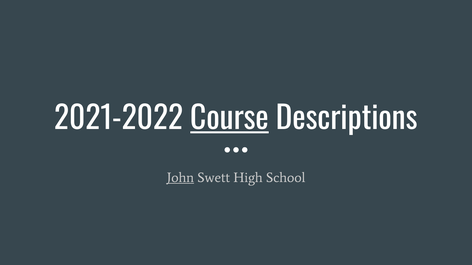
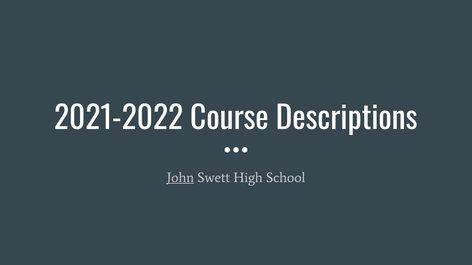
Course underline: present -> none (230, 119)
